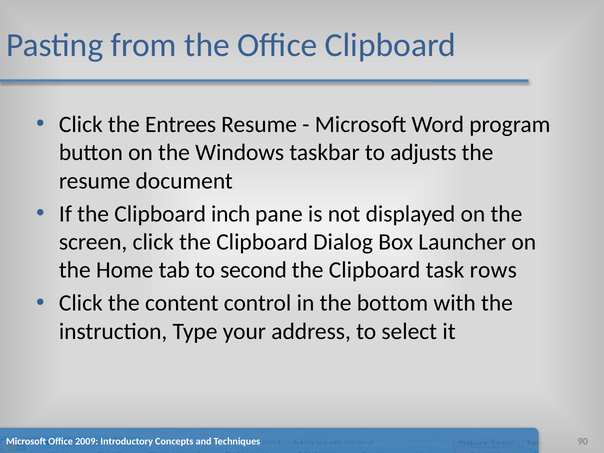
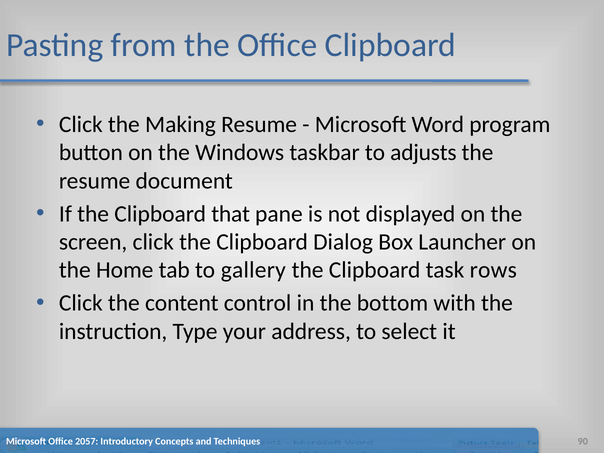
Entrees: Entrees -> Making (180, 124)
inch: inch -> that (231, 214)
second: second -> gallery (253, 270)
2009: 2009 -> 2057 (87, 442)
